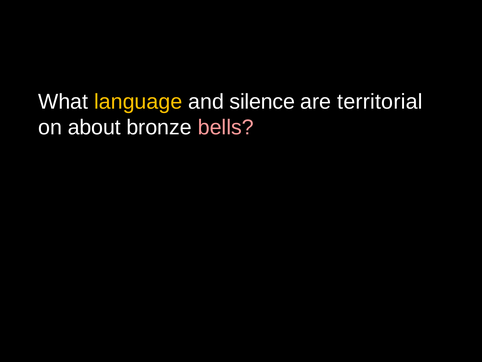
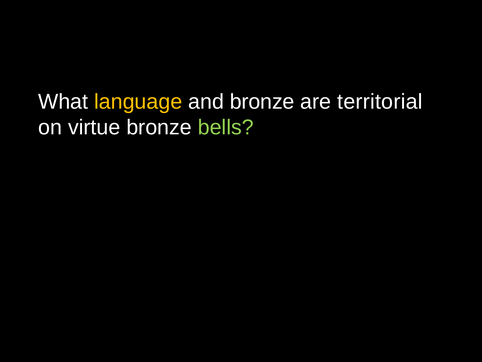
and silence: silence -> bronze (262, 102)
about: about -> virtue (94, 127)
bells colour: pink -> light green (226, 127)
